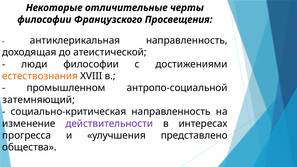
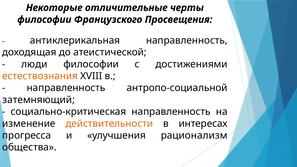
промышленном: промышленном -> направленность (66, 88)
действительности colour: purple -> orange (109, 124)
представлено: представлено -> рационализм (194, 135)
